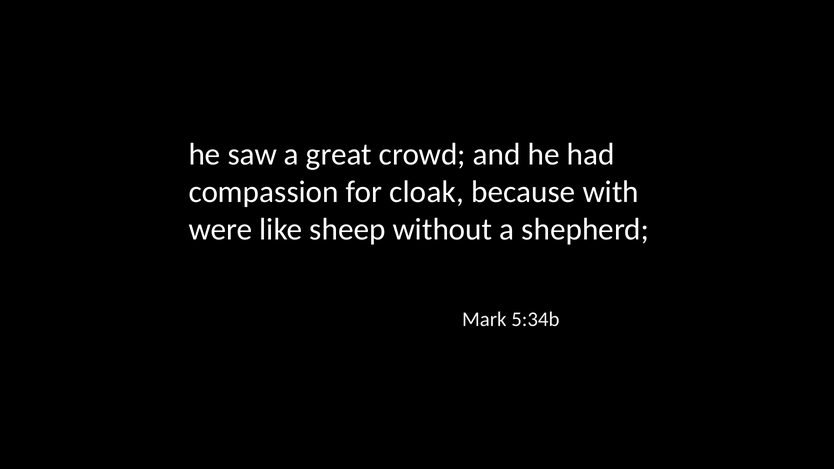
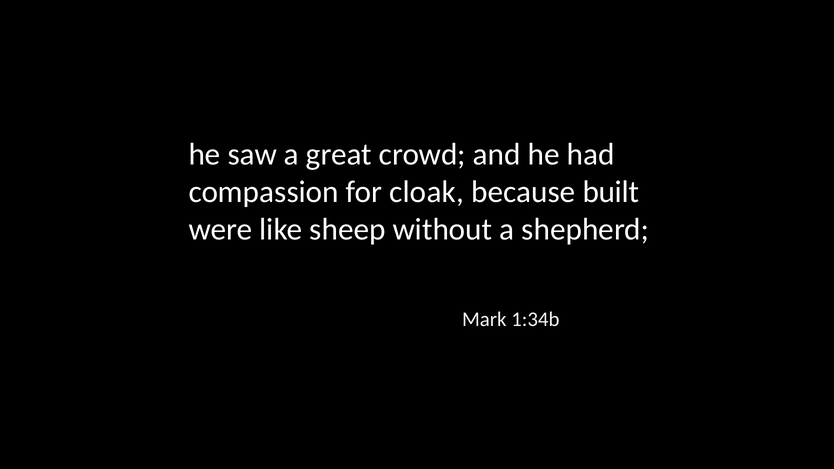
with: with -> built (611, 192)
5:34b: 5:34b -> 1:34b (535, 319)
